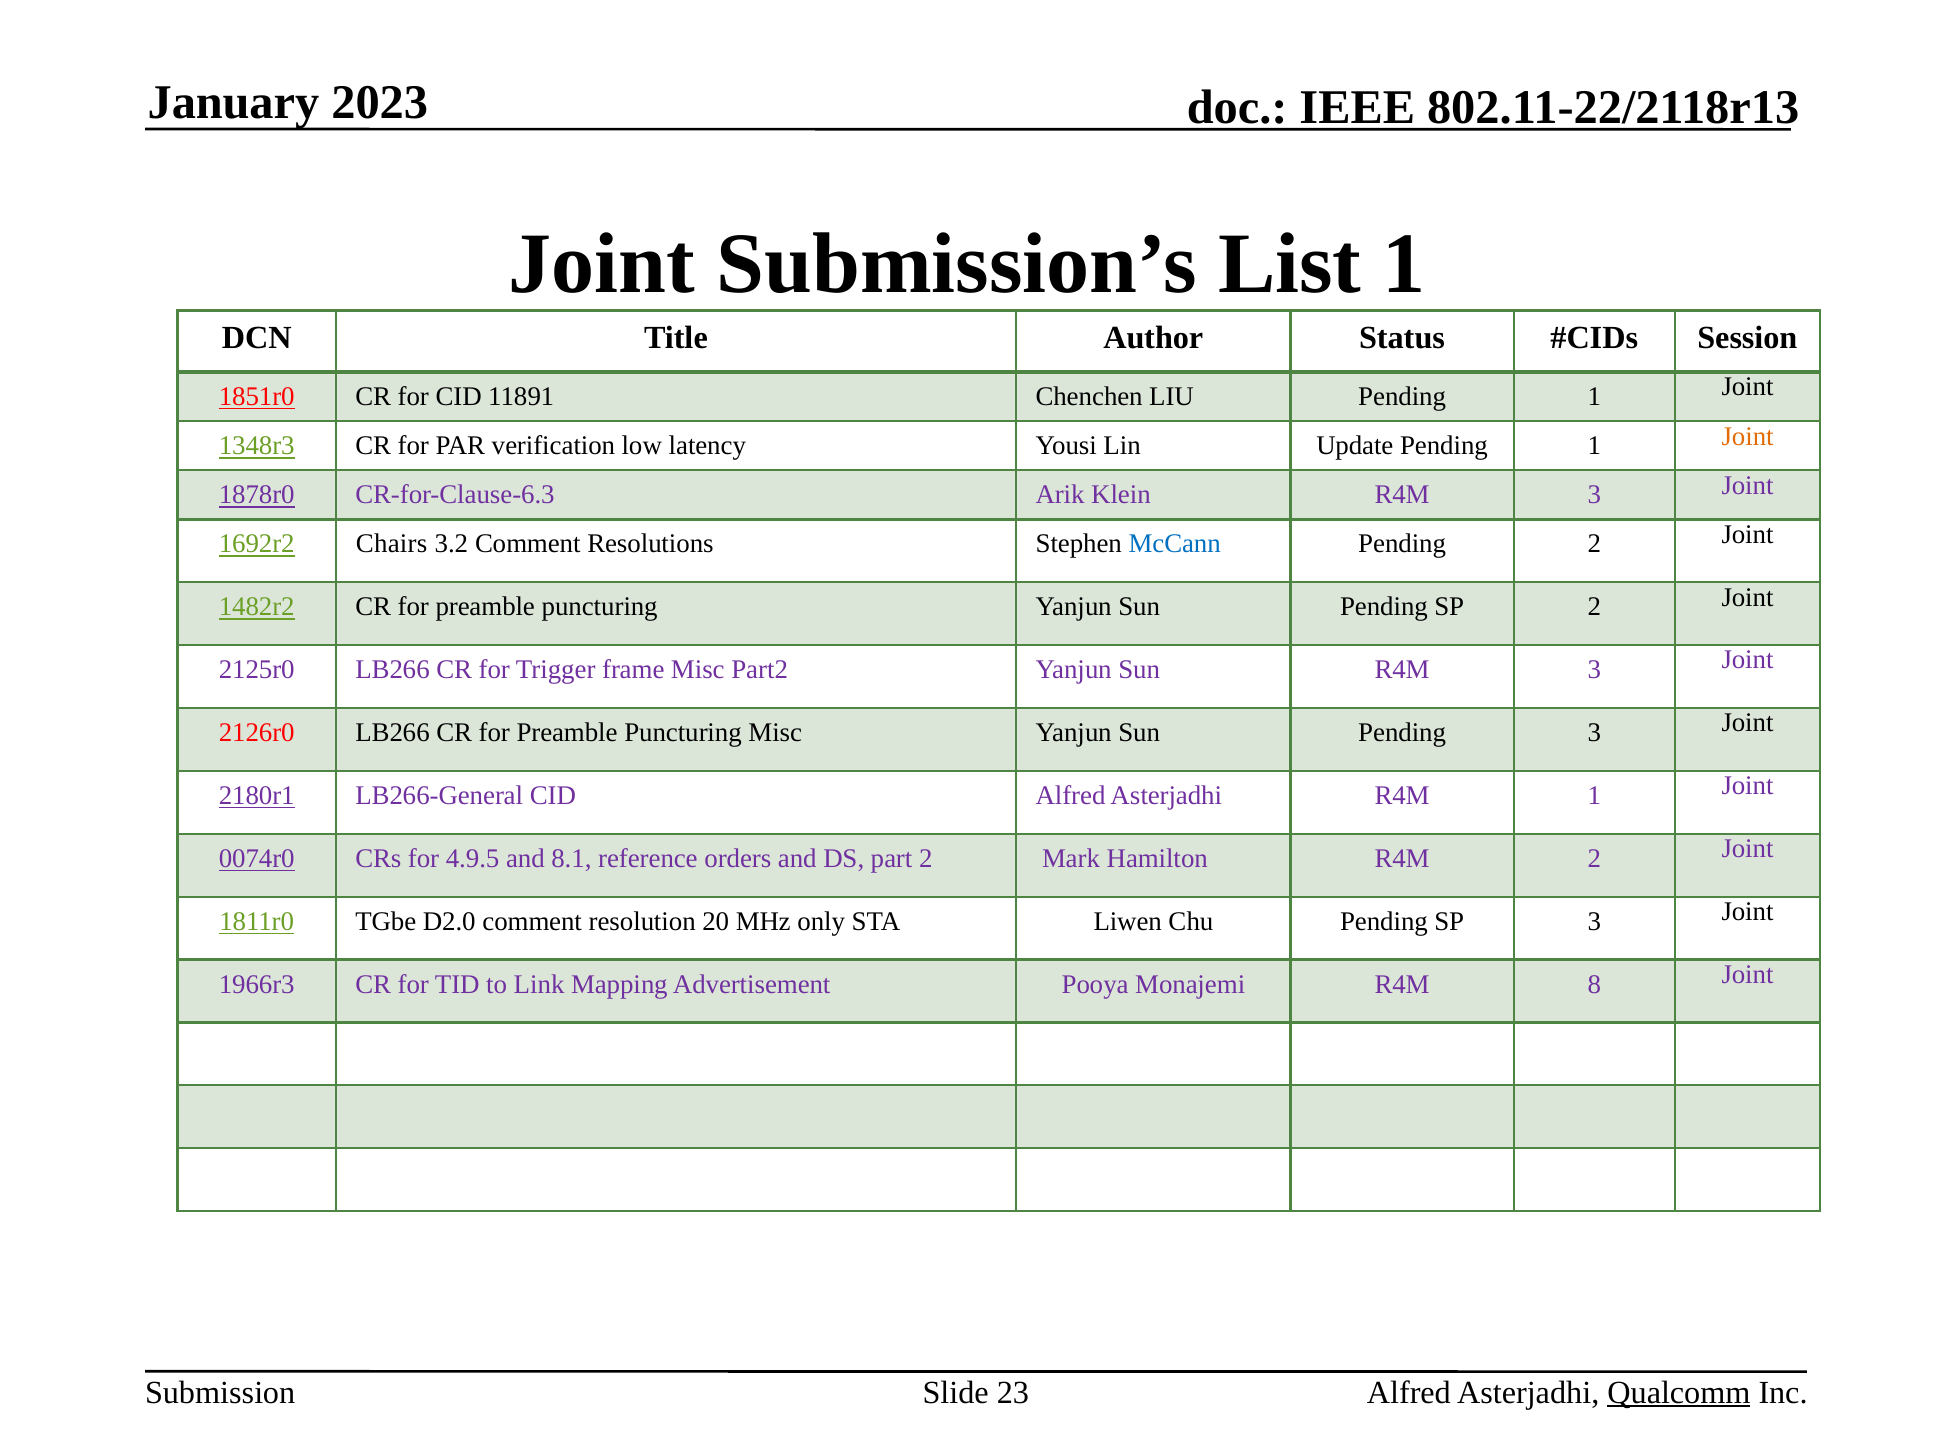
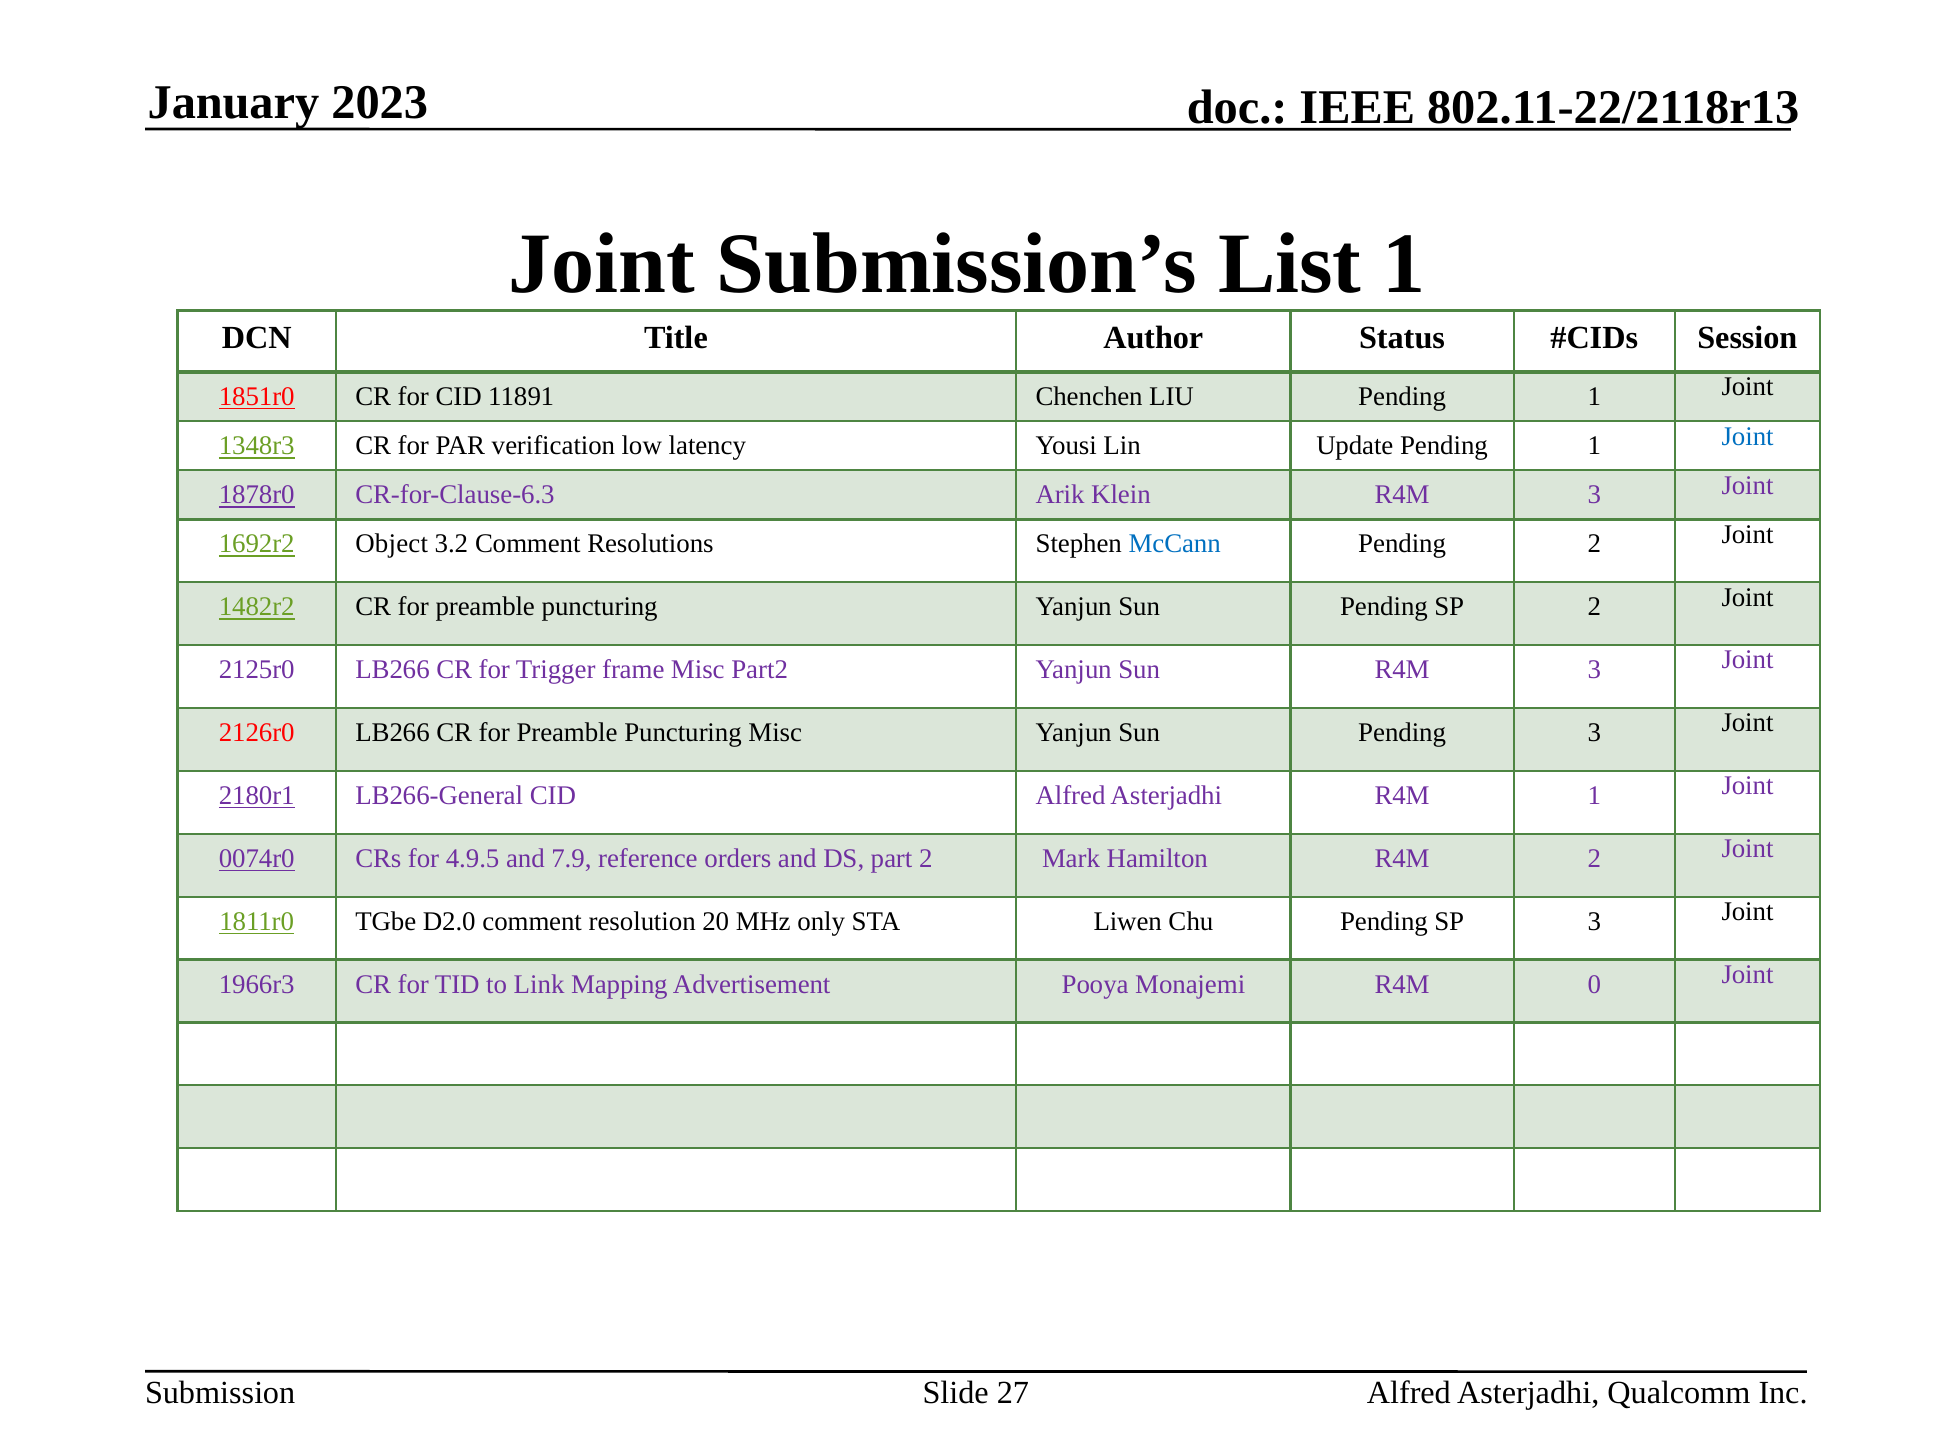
Joint colour: orange -> blue (1748, 436)
Chairs: Chairs -> Object (392, 544)
8.1: 8.1 -> 7.9 (571, 858)
8: 8 -> 0 (1594, 984)
23: 23 -> 27 (1013, 1393)
Qualcomm underline: present -> none (1679, 1393)
